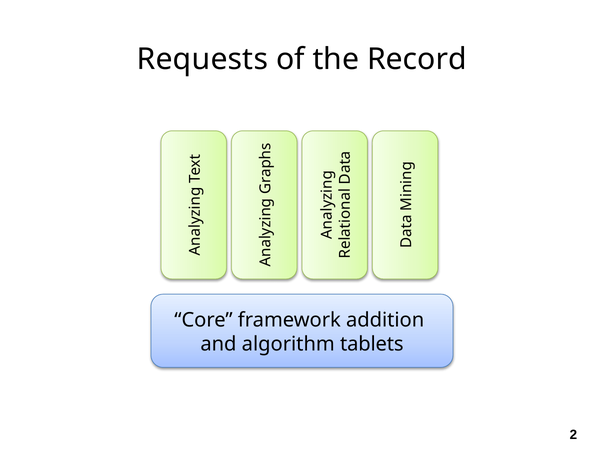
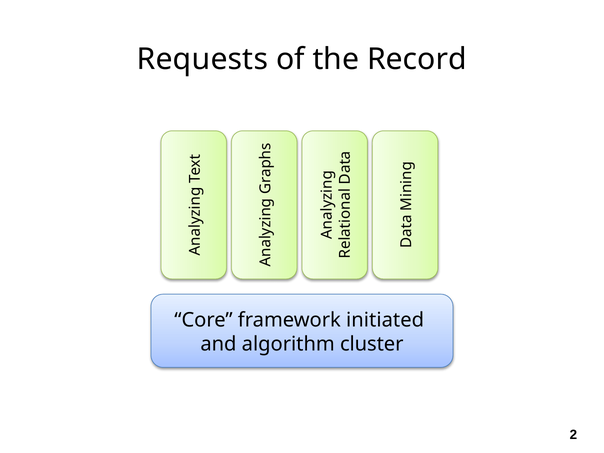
addition: addition -> initiated (385, 320)
tablets: tablets -> cluster (372, 344)
